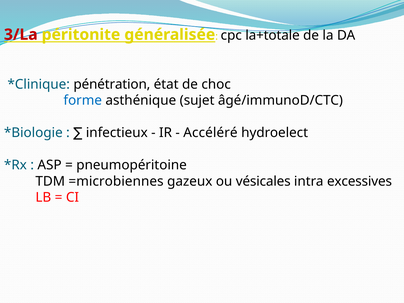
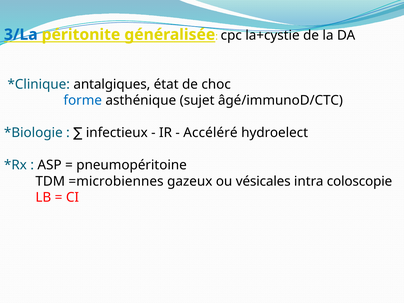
3/La colour: red -> blue (21, 35)
la+totale: la+totale -> la+cystie (272, 35)
pénétration: pénétration -> antalgiques (112, 84)
excessives: excessives -> coloscopie (360, 181)
